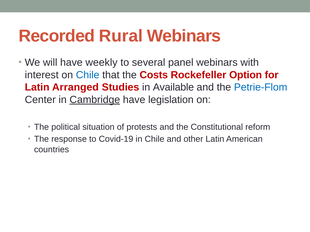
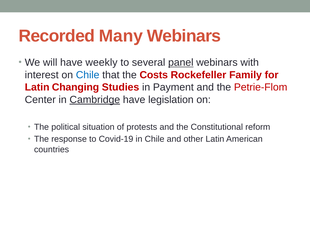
Rural: Rural -> Many (121, 36)
panel underline: none -> present (181, 63)
Option: Option -> Family (246, 75)
Arranged: Arranged -> Changing (75, 88)
Available: Available -> Payment (173, 88)
Petrie-Flom colour: blue -> red (261, 88)
